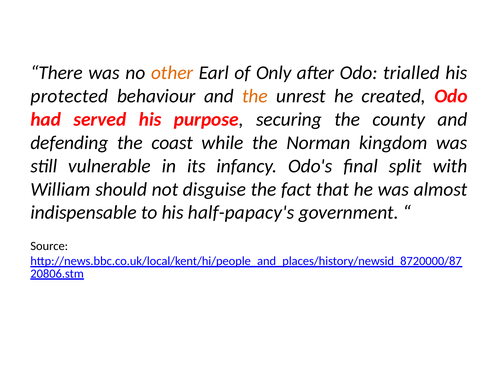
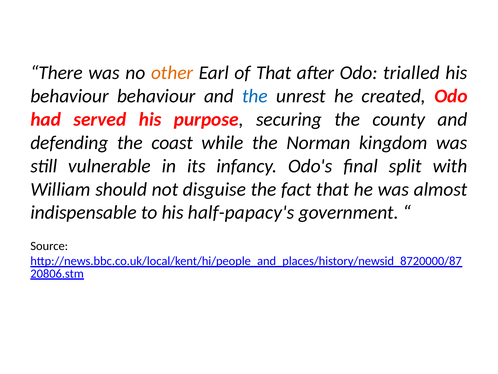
of Only: Only -> That (274, 73)
protected: protected -> behaviour (70, 96)
the colour: orange -> blue (255, 96)
